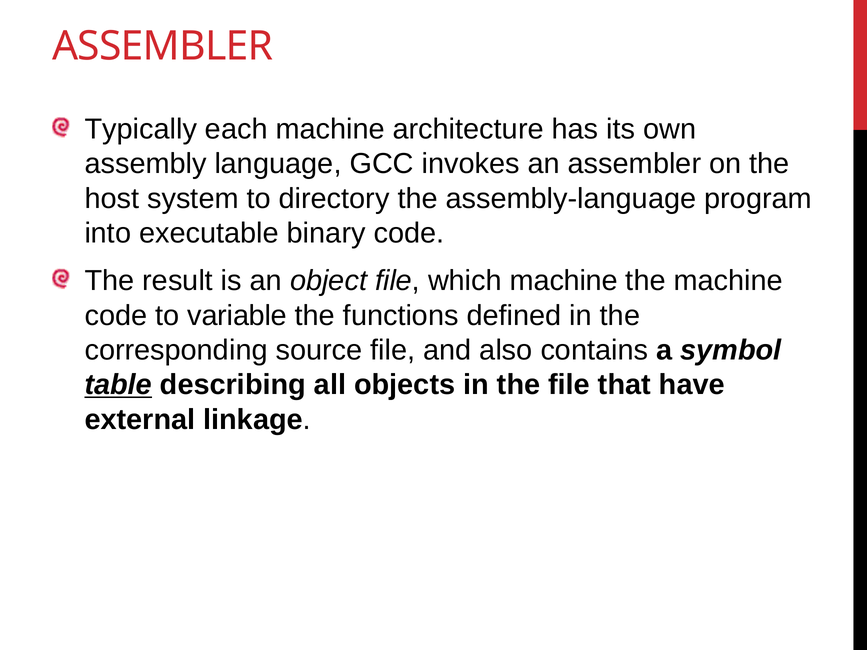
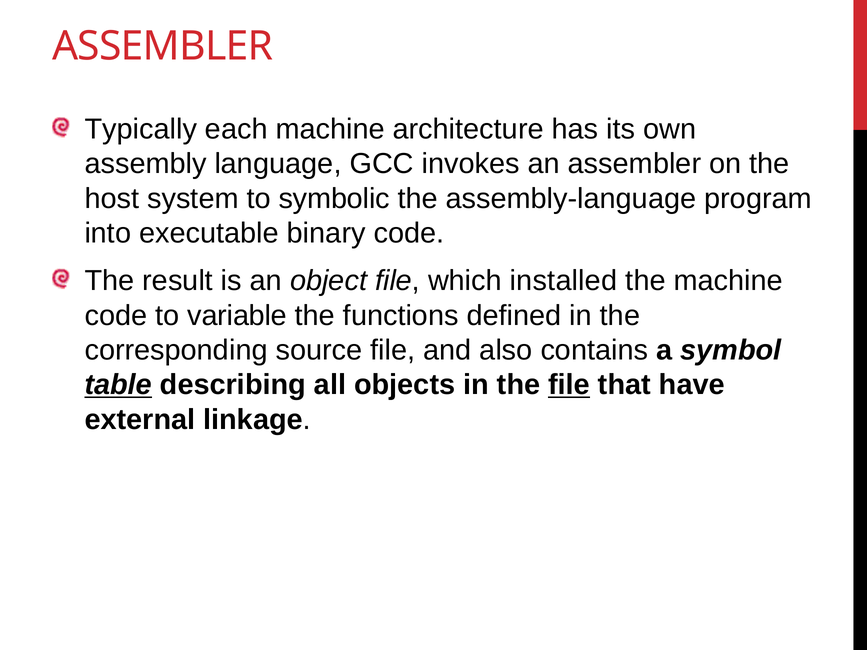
directory: directory -> symbolic (334, 199)
which machine: machine -> installed (564, 281)
file underline: none -> present (569, 385)
